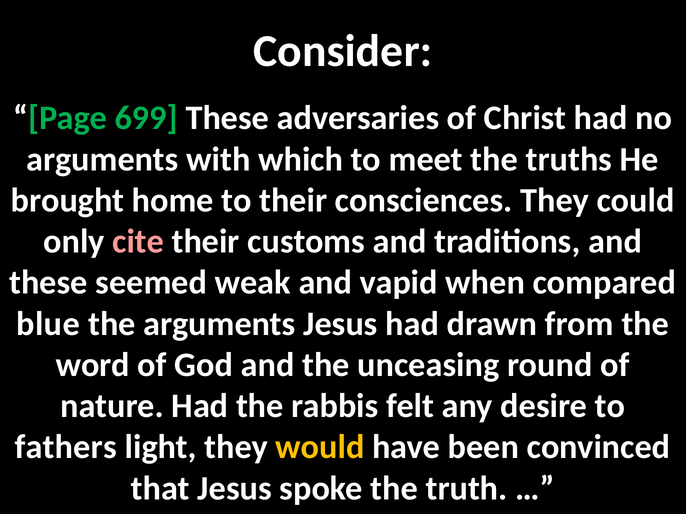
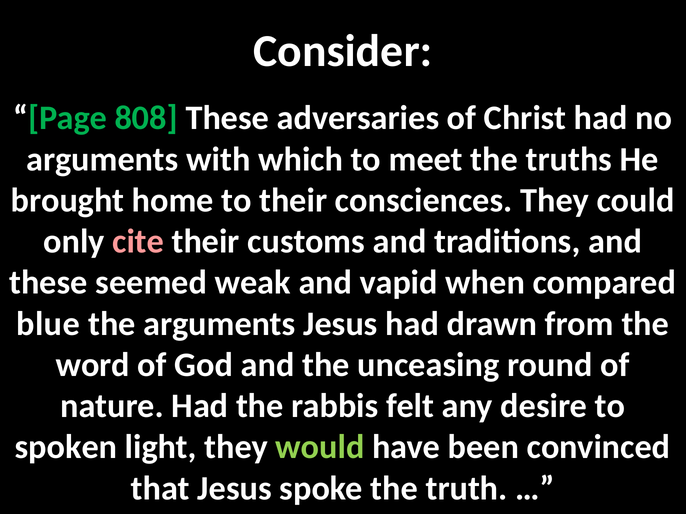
699: 699 -> 808 (146, 118)
fathers: fathers -> spoken (66, 448)
would colour: yellow -> light green (320, 448)
